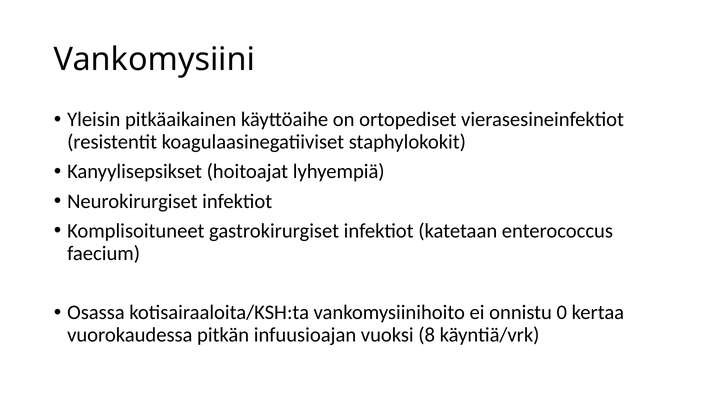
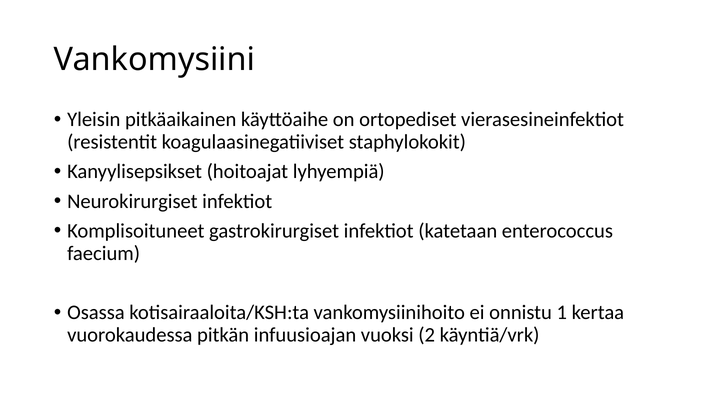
0: 0 -> 1 (562, 312)
8: 8 -> 2 (427, 335)
